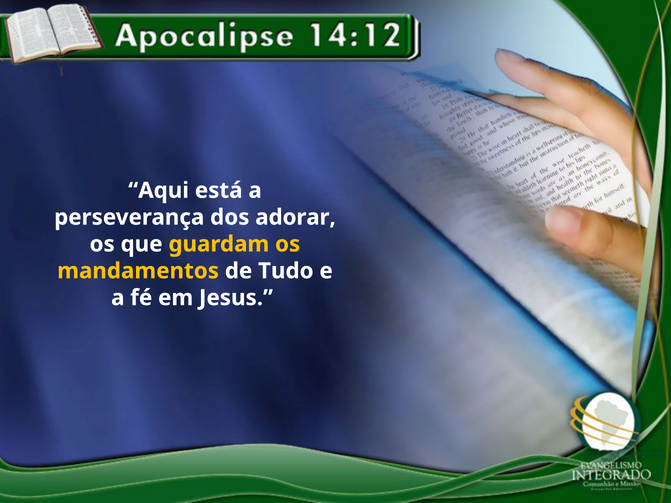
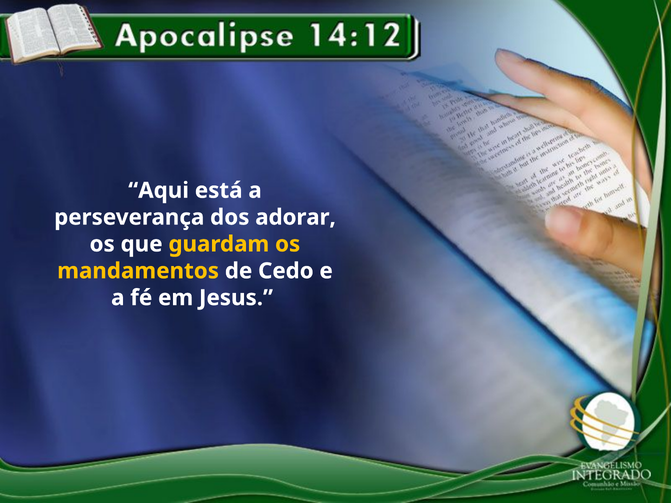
Tudo: Tudo -> Cedo (286, 271)
